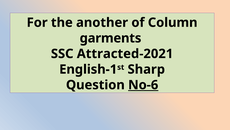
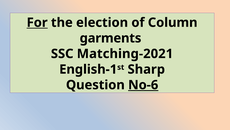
For underline: none -> present (37, 22)
another: another -> election (102, 22)
Attracted-2021: Attracted-2021 -> Matching-2021 (125, 54)
